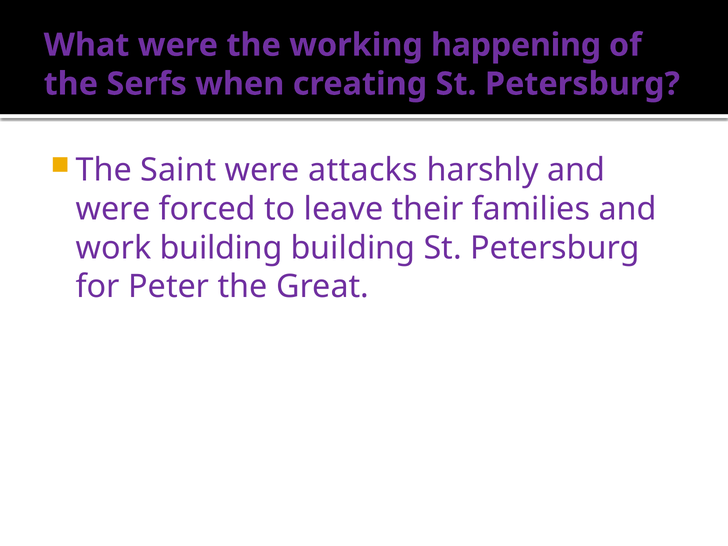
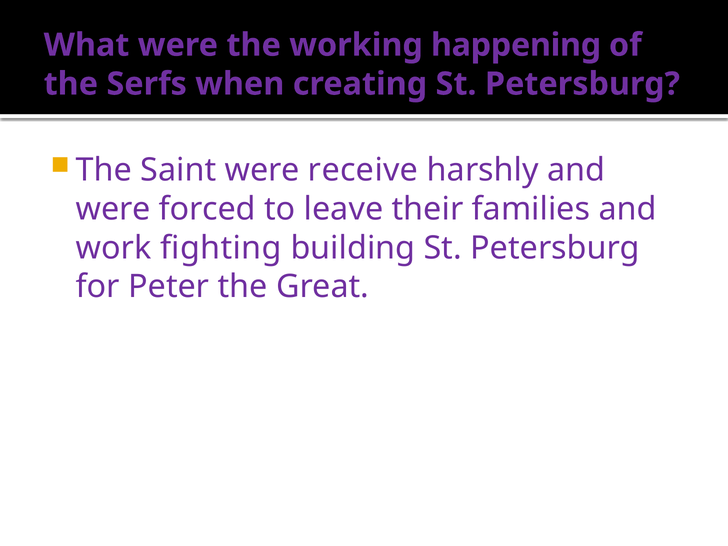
attacks: attacks -> receive (363, 170)
work building: building -> fighting (221, 248)
